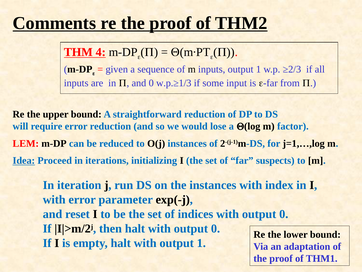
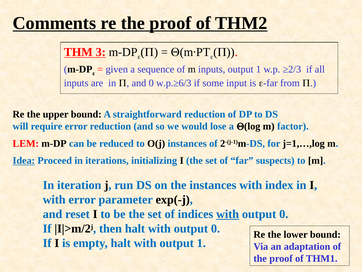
4: 4 -> 3 (101, 52)
w.p.≥1/3: w.p.≥1/3 -> w.p.≥6/3 (174, 83)
with underline: none -> present (228, 214)
